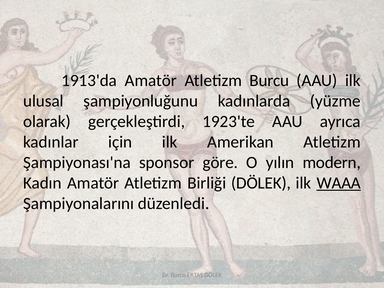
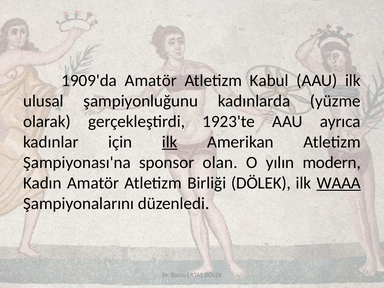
1913'da: 1913'da -> 1909'da (89, 81)
Atletizm Burcu: Burcu -> Kabul (269, 81)
ilk underline: none -> present (170, 142)
göre: göre -> olan (220, 162)
